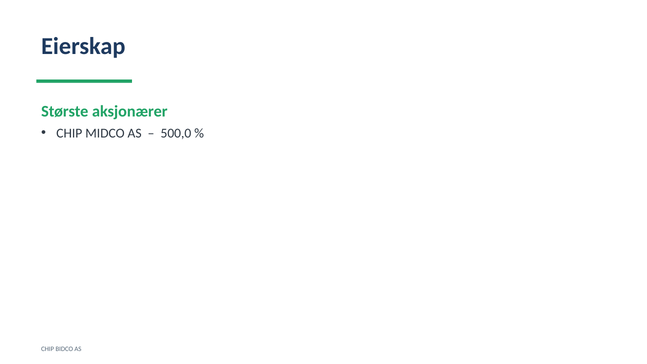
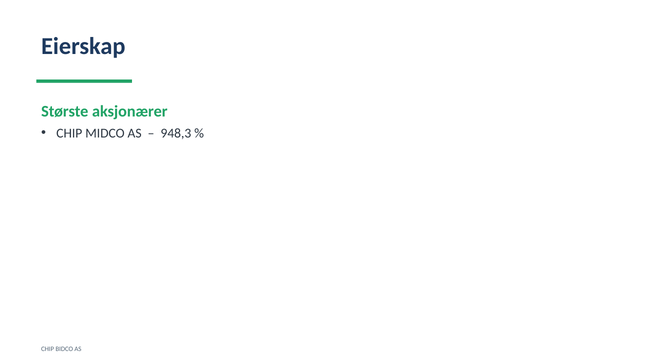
500,0: 500,0 -> 948,3 (176, 133)
